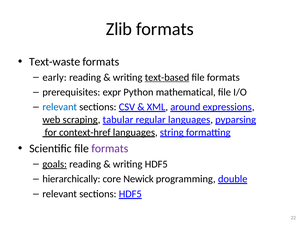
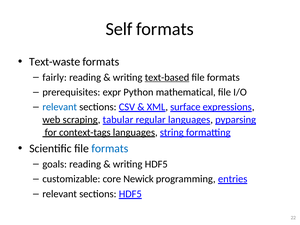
Zlib: Zlib -> Self (119, 29)
early: early -> fairly (55, 77)
around: around -> surface (185, 107)
context-href: context-href -> context-tags (85, 132)
formats colour: purple -> blue (110, 149)
goals underline: present -> none (55, 164)
hierarchically: hierarchically -> customizable (71, 179)
double: double -> entries (233, 179)
